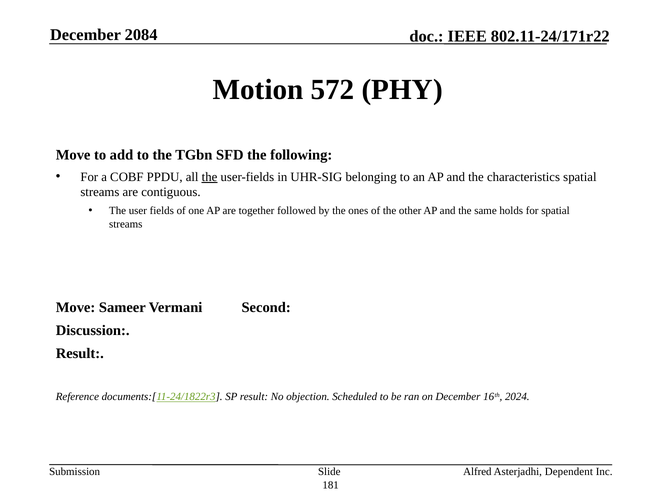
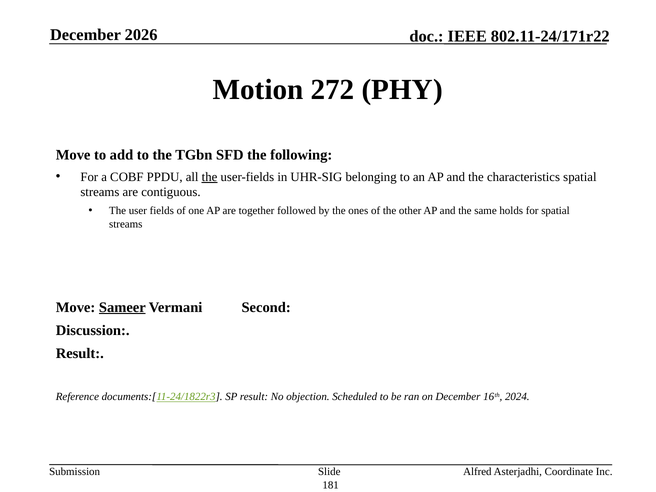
2084: 2084 -> 2026 (141, 35)
572: 572 -> 272 (333, 89)
Sameer underline: none -> present (122, 307)
Dependent: Dependent -> Coordinate (569, 472)
